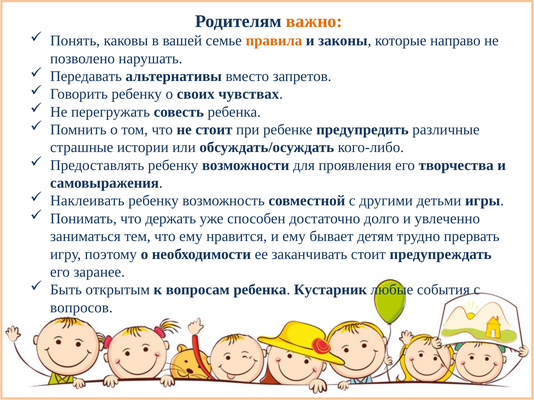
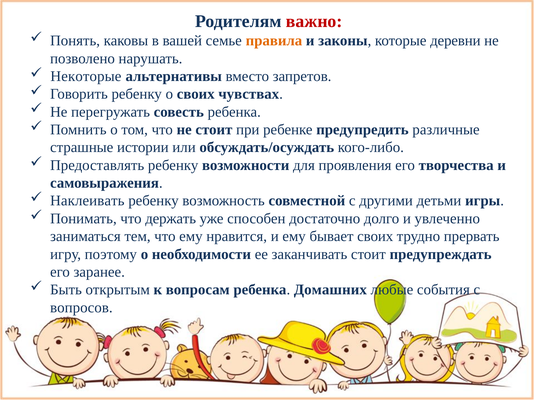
важно colour: orange -> red (314, 21)
направо: направо -> деревни (455, 41)
Передавать: Передавать -> Некоторые (86, 76)
бывает детям: детям -> своих (375, 237)
Кустарник: Кустарник -> Домашних (330, 290)
